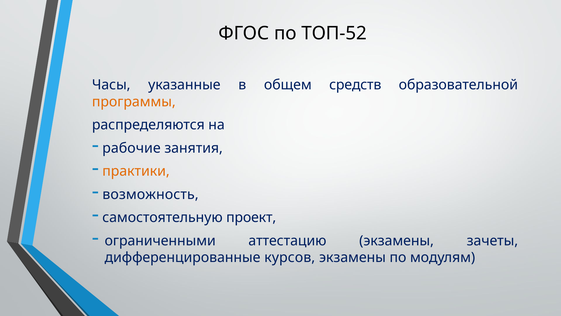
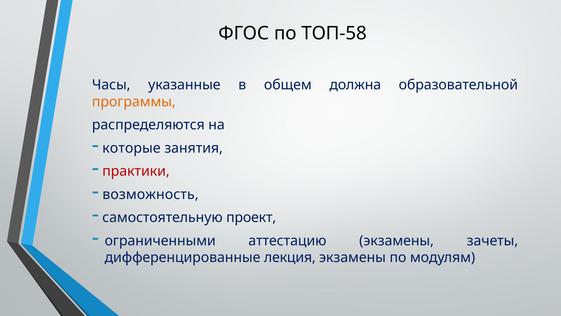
ТОП-52: ТОП-52 -> ТОП-58 (334, 33)
средств: средств -> должна (355, 85)
рабочие: рабочие -> которые (131, 148)
практики colour: orange -> red (136, 171)
курсов: курсов -> лекция (290, 257)
